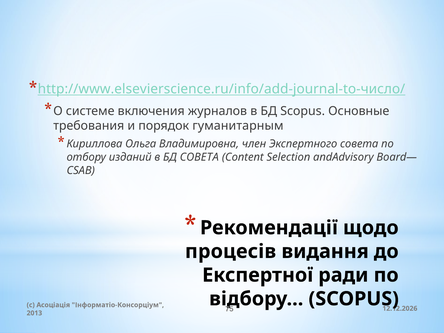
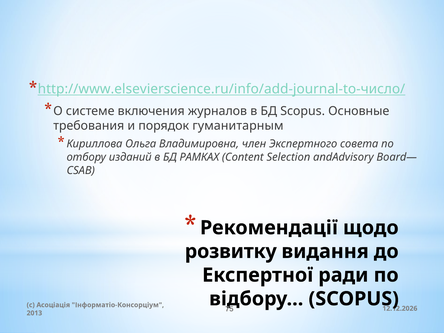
БД СОВЕТА: СОВЕТА -> РАМКАХ (199, 157)
процесів: процесів -> розвитку (231, 251)
